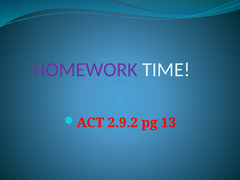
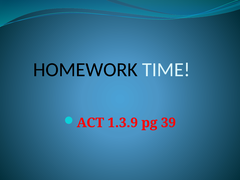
HOMEWORK colour: purple -> black (85, 70)
2.9.2: 2.9.2 -> 1.3.9 (123, 123)
13: 13 -> 39 (168, 123)
